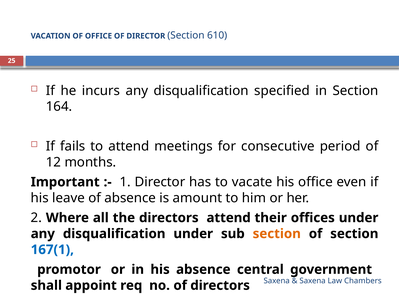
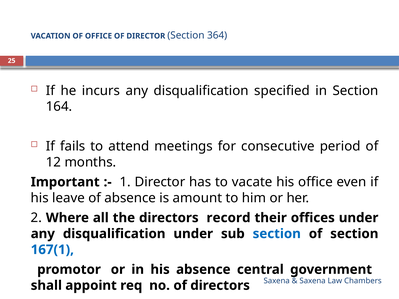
610: 610 -> 364 (217, 35)
directors attend: attend -> record (228, 218)
section colour: orange -> blue (277, 234)
